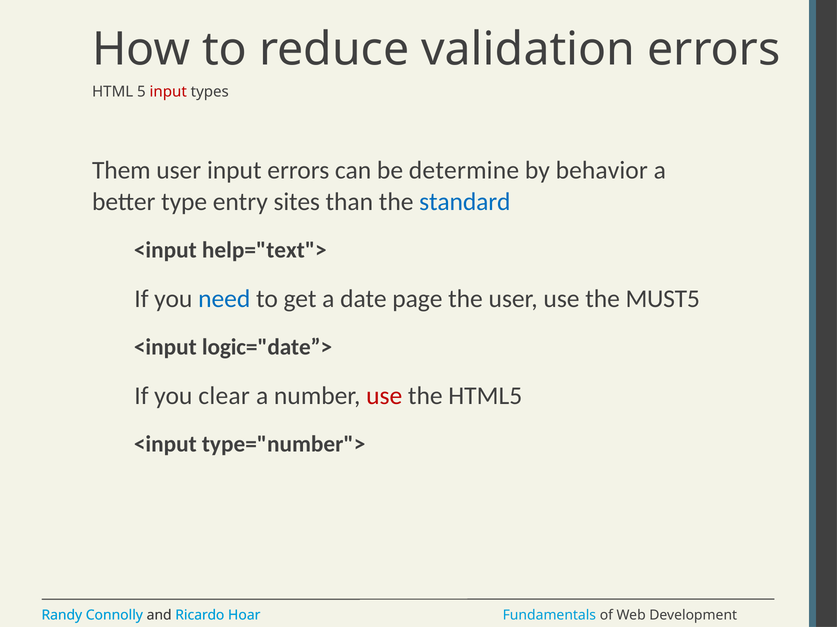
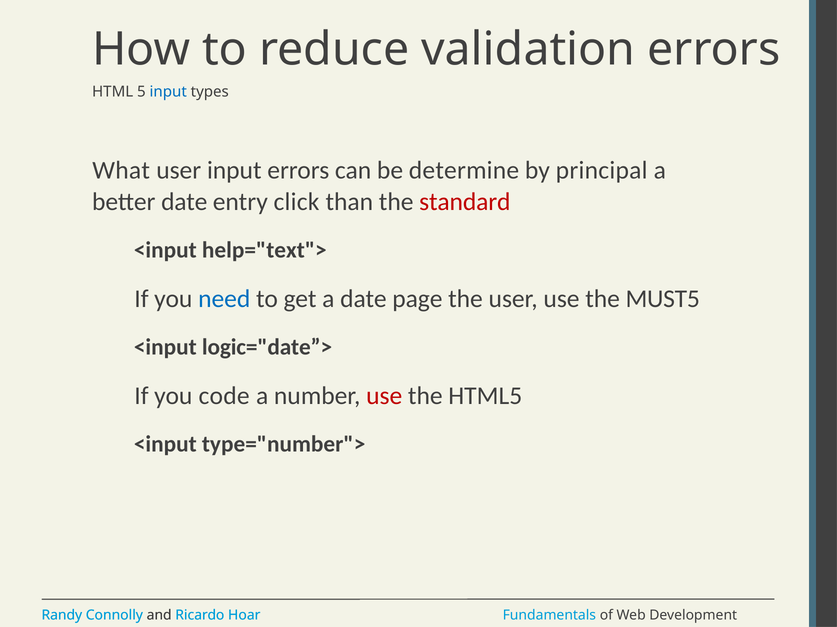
input colour: red -> blue (168, 92)
Them: Them -> What (121, 171)
behavior: behavior -> principal (602, 171)
better type: type -> date (184, 202)
sites: sites -> click (297, 202)
standard colour: blue -> red (465, 202)
clear: clear -> code (224, 396)
